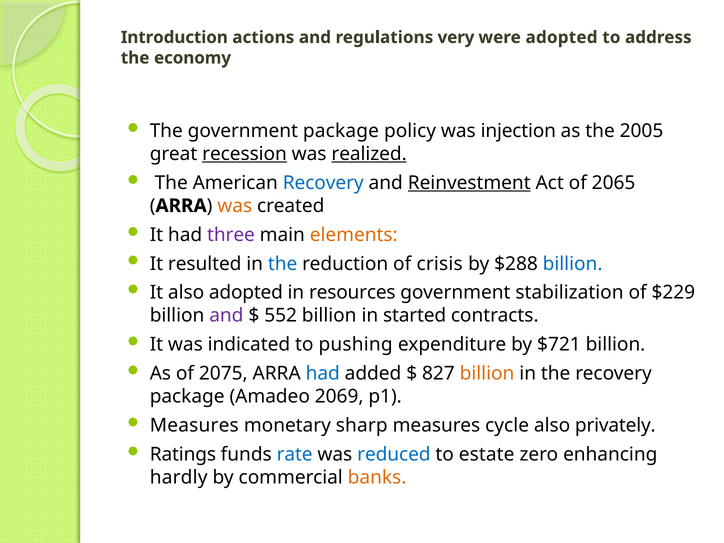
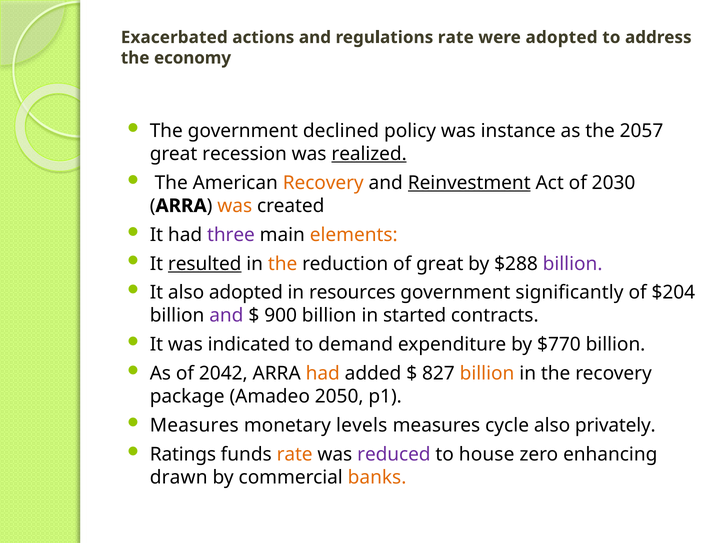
Introduction: Introduction -> Exacerbated (174, 37)
regulations very: very -> rate (456, 37)
government package: package -> declined (341, 131)
injection: injection -> instance (518, 131)
2005: 2005 -> 2057 (642, 131)
recession underline: present -> none (245, 154)
Recovery colour: blue -> orange (323, 183)
2065: 2065 -> 2030 (614, 183)
resulted underline: none -> present (205, 264)
the colour: blue -> orange (283, 264)
of crisis: crisis -> great (440, 264)
billion colour: blue -> purple (573, 264)
stabilization: stabilization -> significantly (569, 293)
$229: $229 -> $204 (673, 293)
552: 552 -> 900 (281, 316)
pushing: pushing -> demand (356, 345)
$721: $721 -> $770 (559, 345)
2075: 2075 -> 2042 (223, 374)
had colour: blue -> orange (323, 374)
2069: 2069 -> 2050 (339, 396)
sharp: sharp -> levels (362, 425)
rate colour: blue -> orange (295, 454)
reduced colour: blue -> purple (394, 454)
estate: estate -> house (487, 454)
hardly: hardly -> drawn (179, 477)
